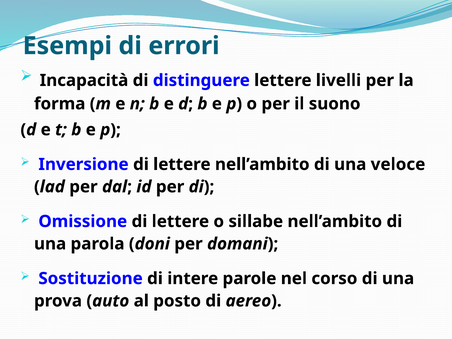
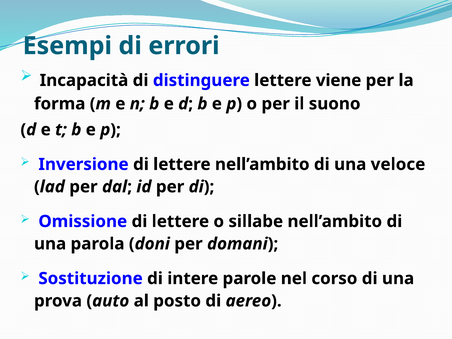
livelli: livelli -> viene (339, 80)
